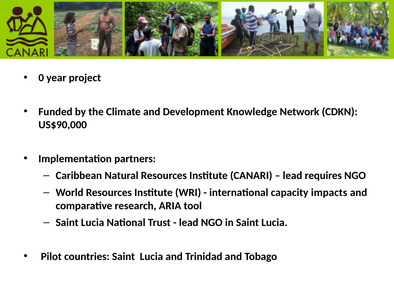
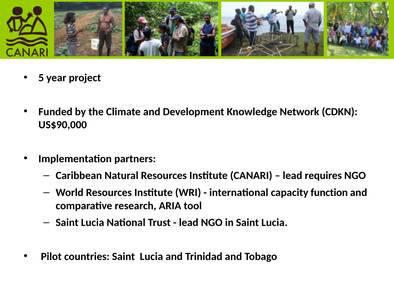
0: 0 -> 5 (41, 78)
impacts: impacts -> function (329, 193)
